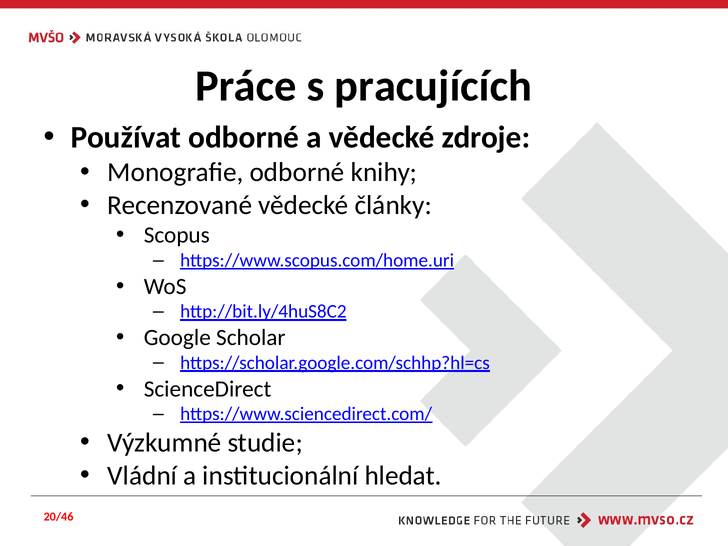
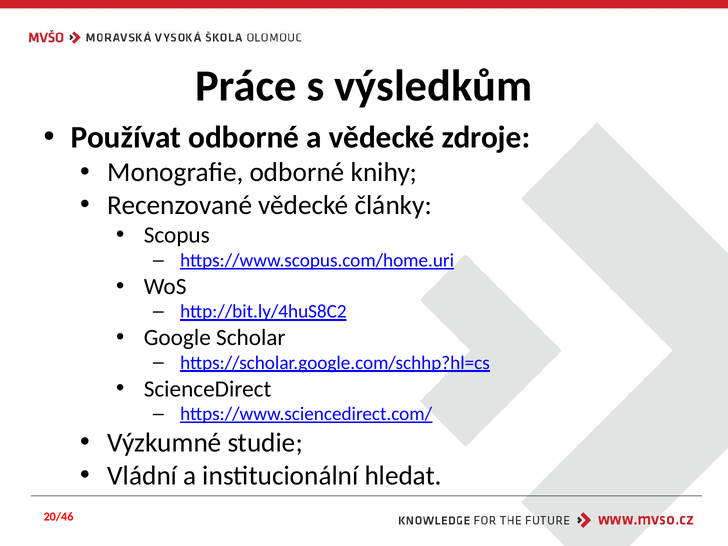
pracujících: pracujících -> výsledkům (433, 86)
